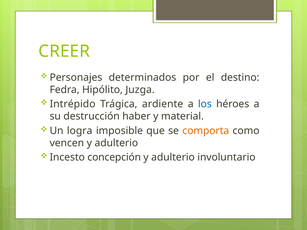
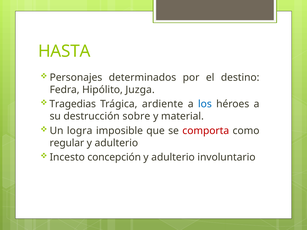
CREER: CREER -> HASTA (64, 51)
Intrépido: Intrépido -> Tragedias (73, 104)
haber: haber -> sobre (136, 116)
comporta colour: orange -> red (206, 131)
vencen: vencen -> regular (67, 143)
